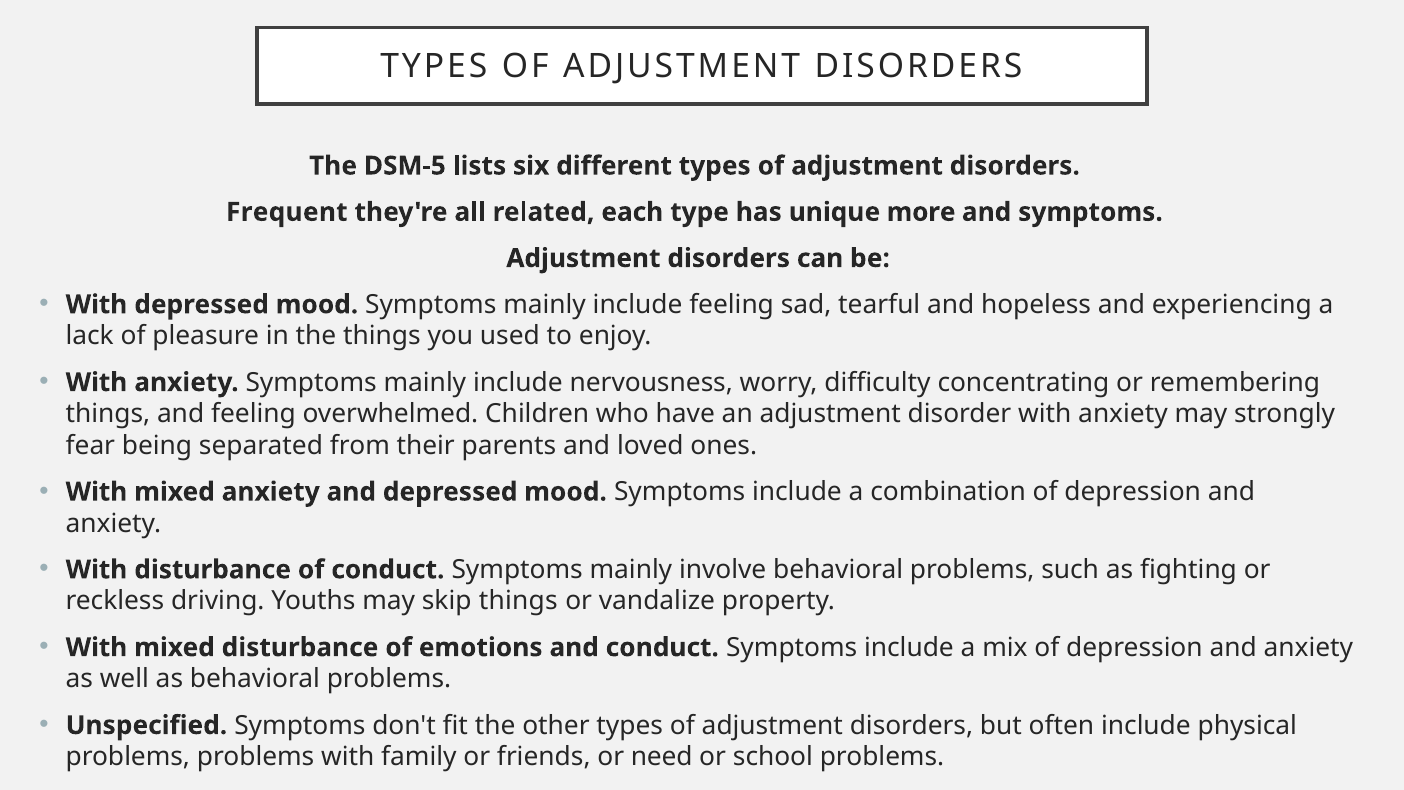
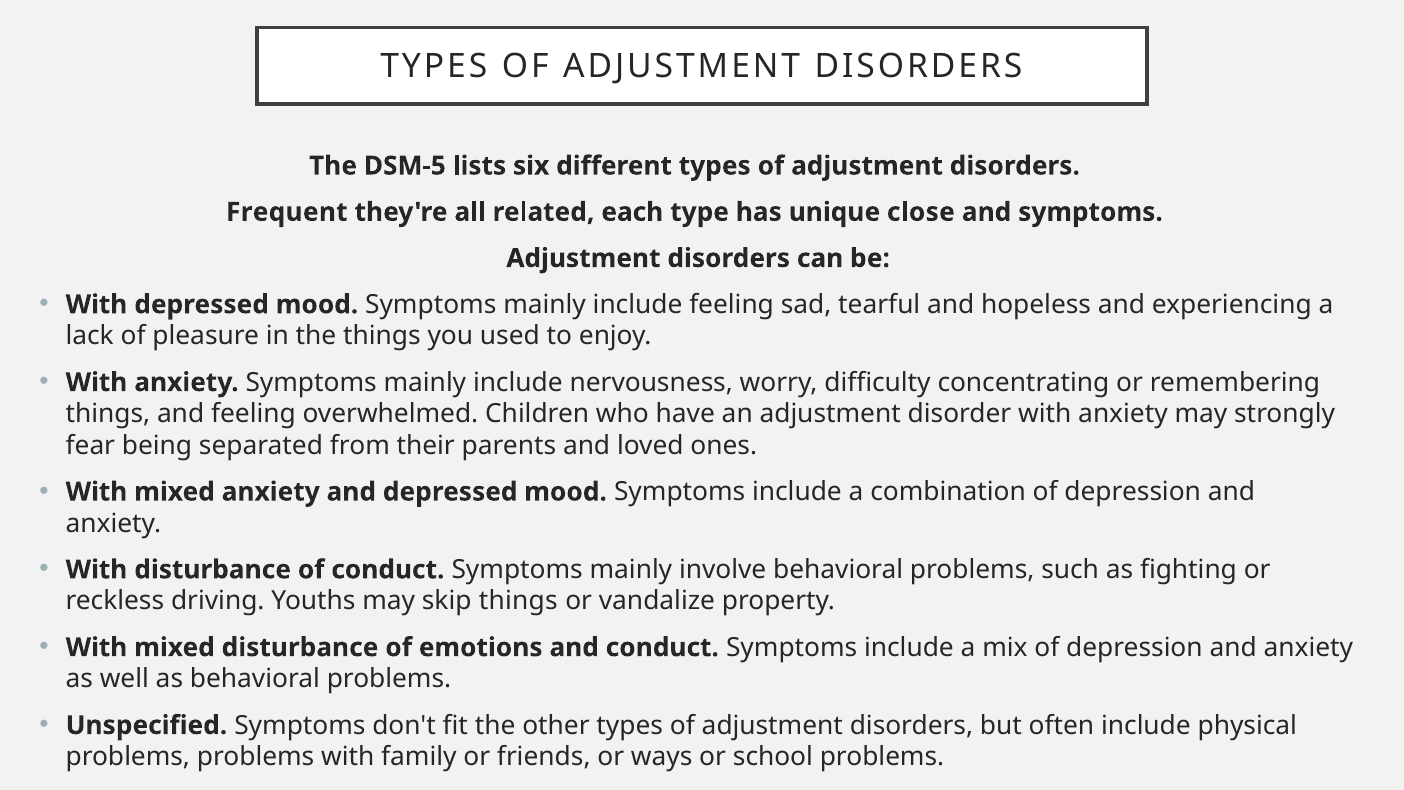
more: more -> close (921, 212)
need: need -> ways (662, 757)
